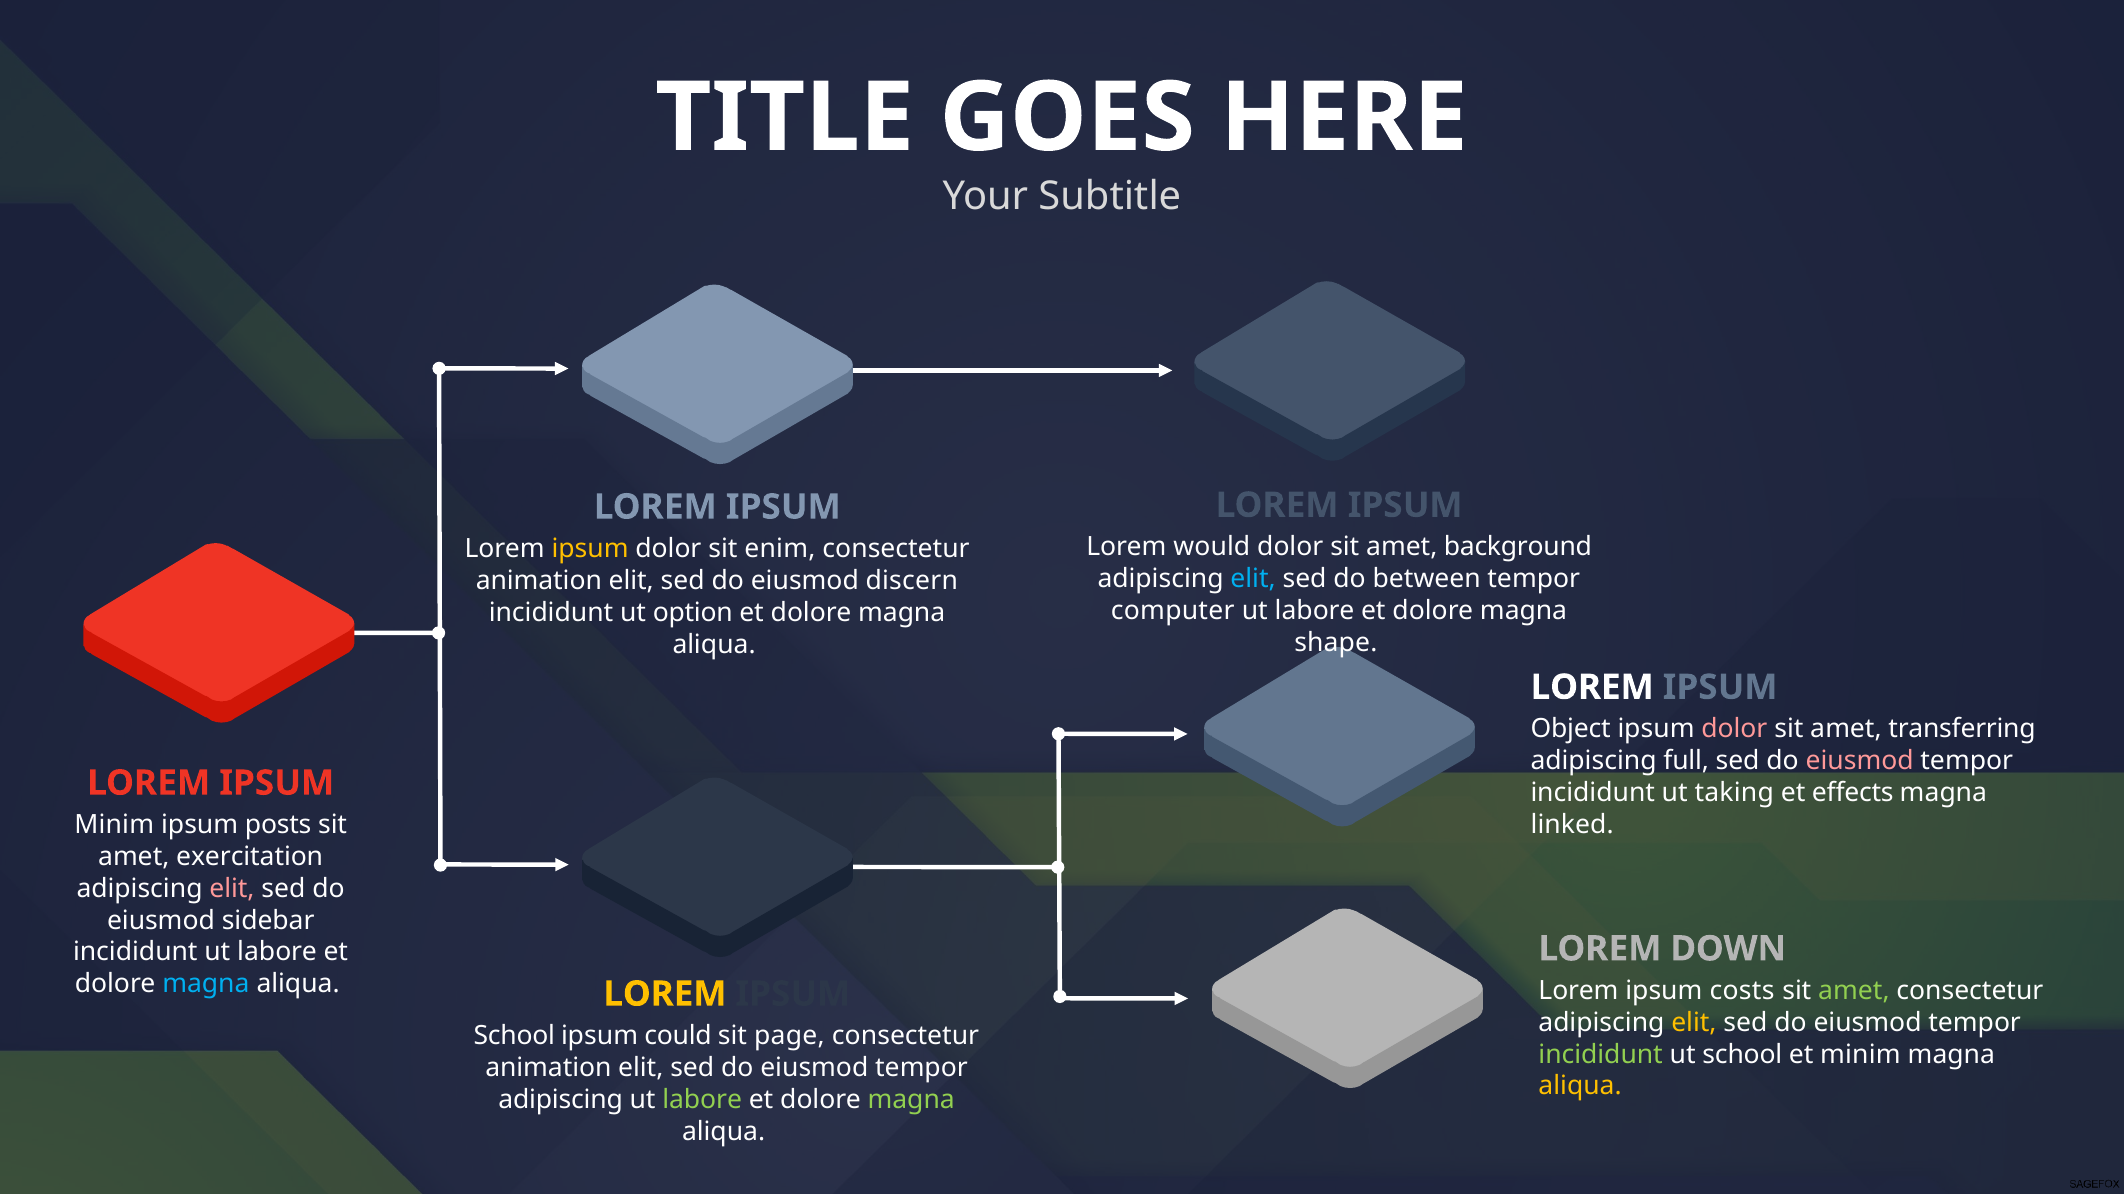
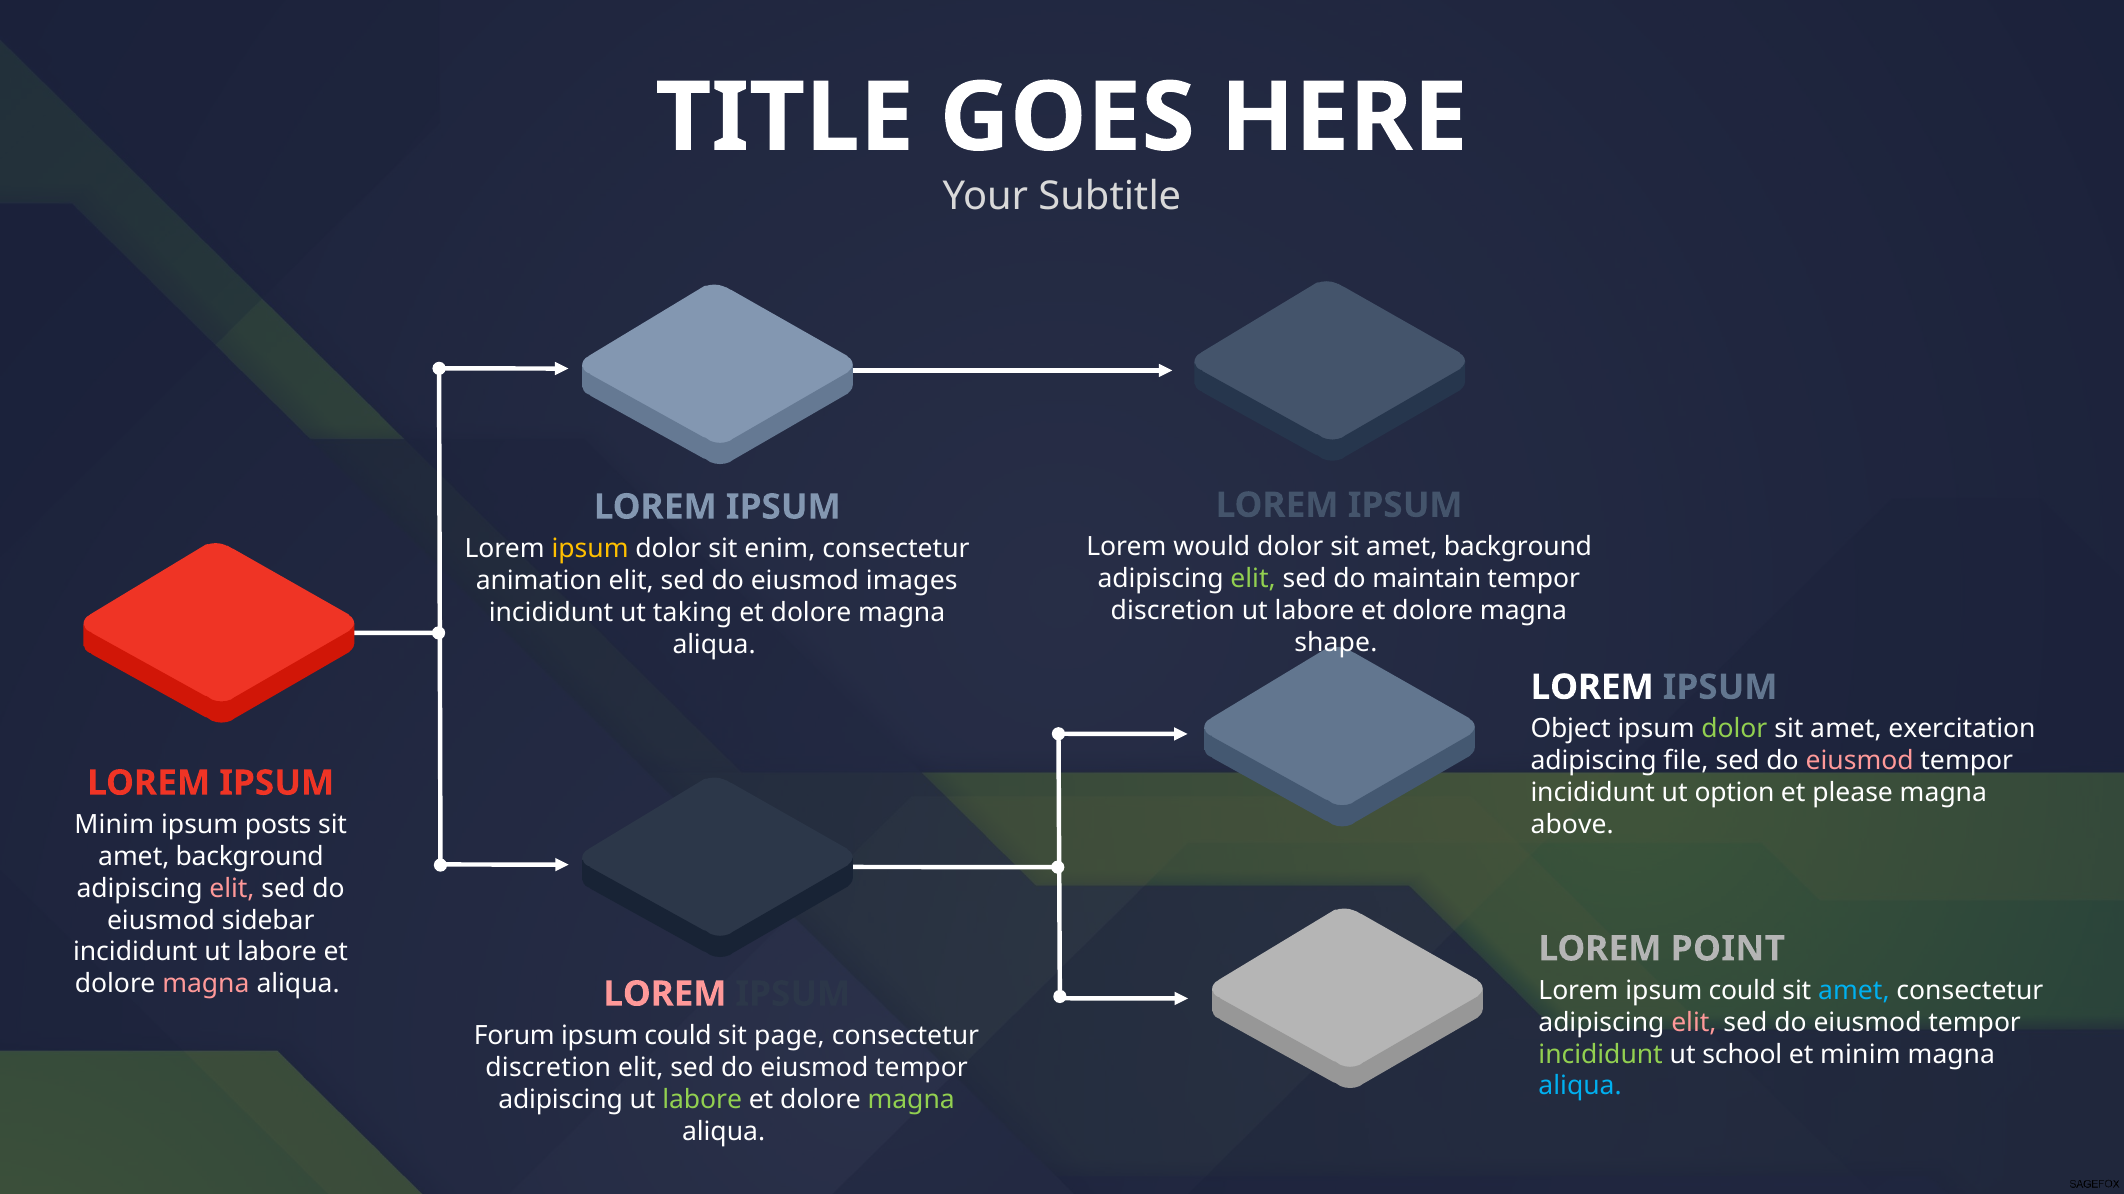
elit colour: light blue -> light green (1253, 579)
between: between -> maintain (1427, 579)
discern: discern -> images (912, 581)
computer: computer -> discretion (1173, 611)
option: option -> taking (693, 613)
dolor colour: pink -> light green (1734, 729)
transferring: transferring -> exercitation (1962, 729)
full: full -> file (1686, 761)
taking: taking -> option (1734, 793)
effects: effects -> please (1853, 793)
linked: linked -> above (1572, 825)
exercitation: exercitation -> background (250, 857)
DOWN: DOWN -> POINT (1728, 949)
magna colour: light blue -> pink (206, 985)
Lorem ipsum costs: costs -> could (1742, 991)
amet colour: light green -> light blue (1854, 991)
LOREM colour: yellow -> pink (665, 995)
elit colour: yellow -> pink (1694, 1023)
School: School -> Forum (514, 1036)
animation: animation -> discretion (548, 1068)
aliqua colour: yellow -> light blue (1580, 1087)
